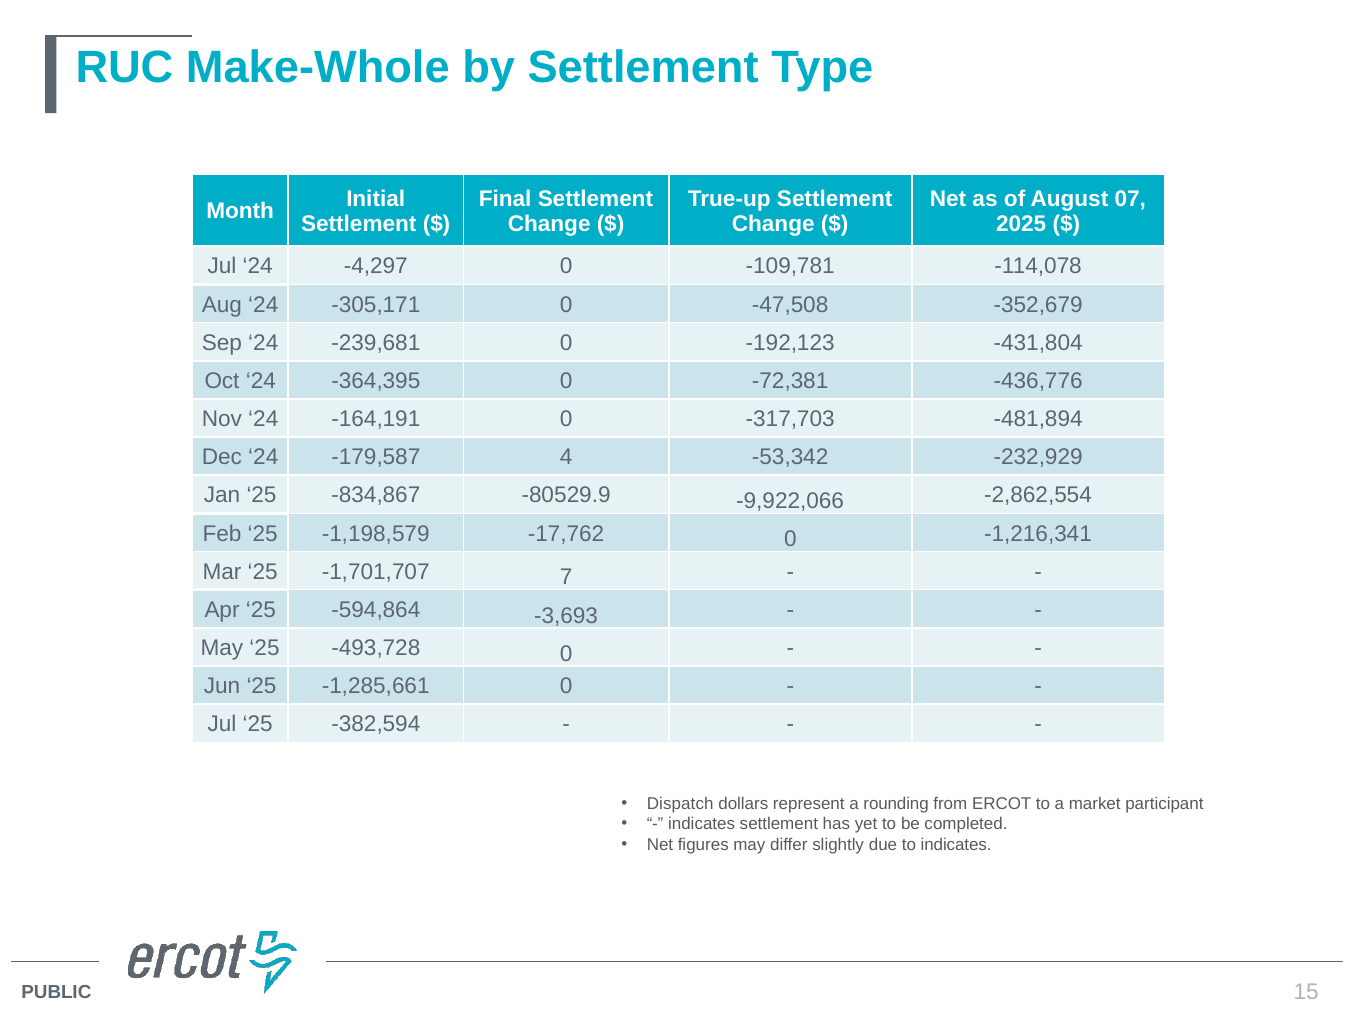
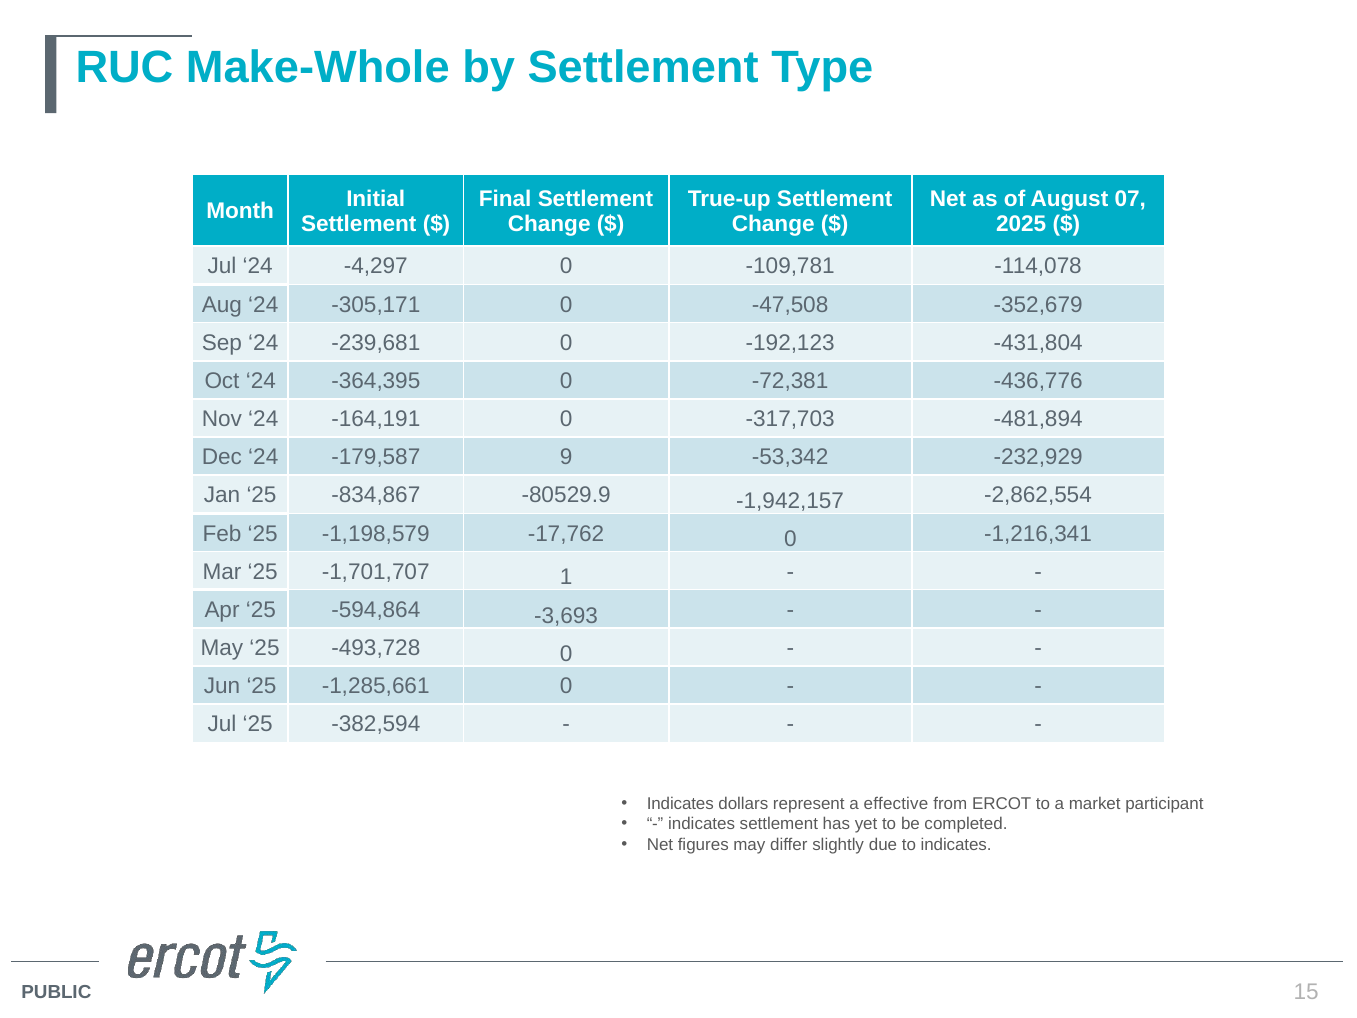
4: 4 -> 9 (566, 457)
-9,922,066: -9,922,066 -> -1,942,157 (790, 501)
7: 7 -> 1 (566, 577)
Dispatch: Dispatch -> Indicates (680, 803)
rounding: rounding -> effective (896, 803)
